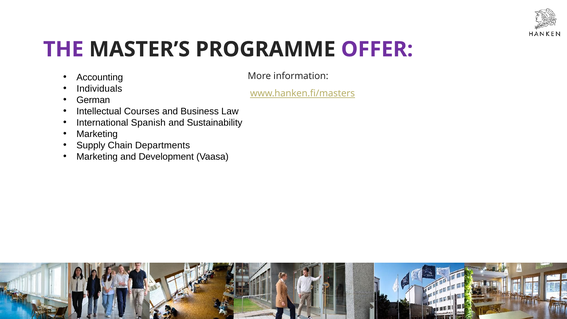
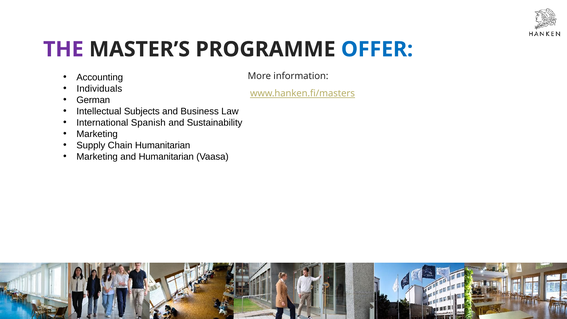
OFFER colour: purple -> blue (377, 49)
Courses: Courses -> Subjects (142, 111)
Chain Departments: Departments -> Humanitarian (163, 145)
and Development: Development -> Humanitarian (166, 157)
